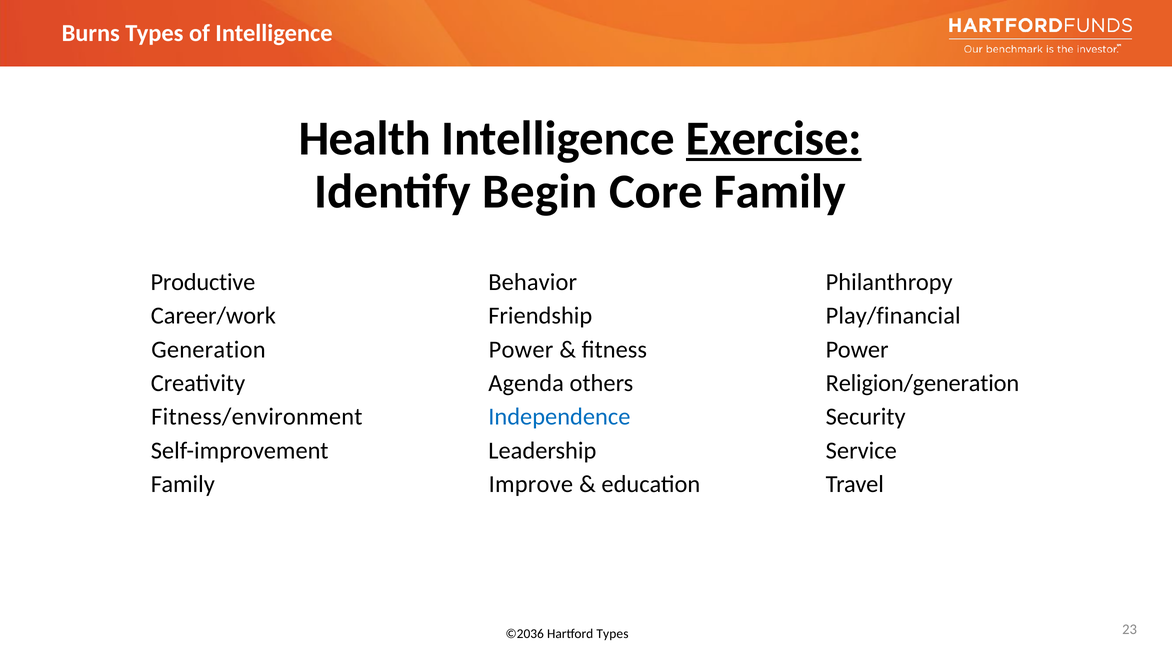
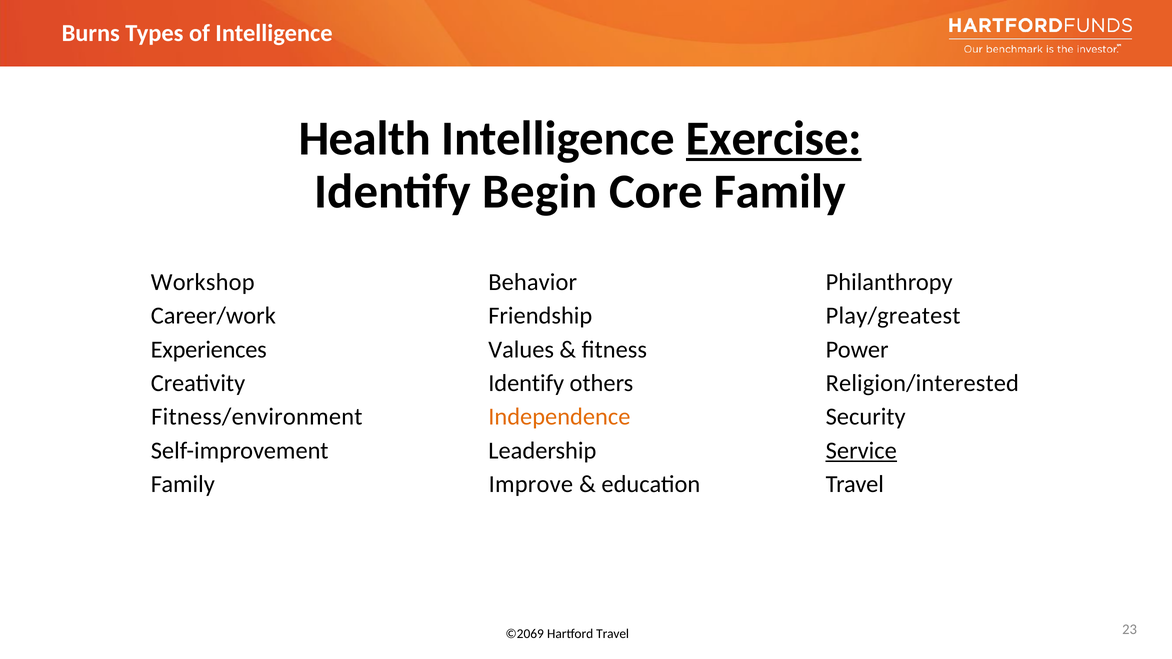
Productive: Productive -> Workshop (203, 282)
Play/financial: Play/financial -> Play/greatest (893, 316)
Generation: Generation -> Experiences (209, 350)
Power: Power -> Values (521, 350)
Agenda: Agenda -> Identify (526, 383)
Religion/generation: Religion/generation -> Religion/interested (922, 383)
Independence colour: blue -> orange (559, 417)
Service underline: none -> present (861, 451)
©2036: ©2036 -> ©2069 (525, 634)
Hartford Types: Types -> Travel (613, 634)
